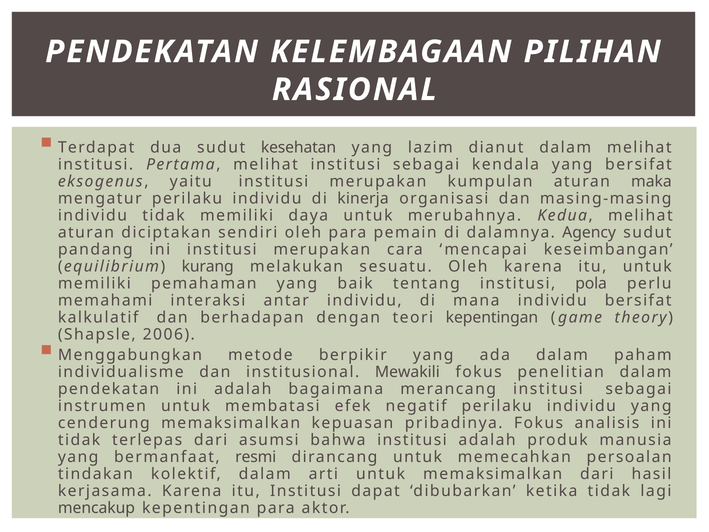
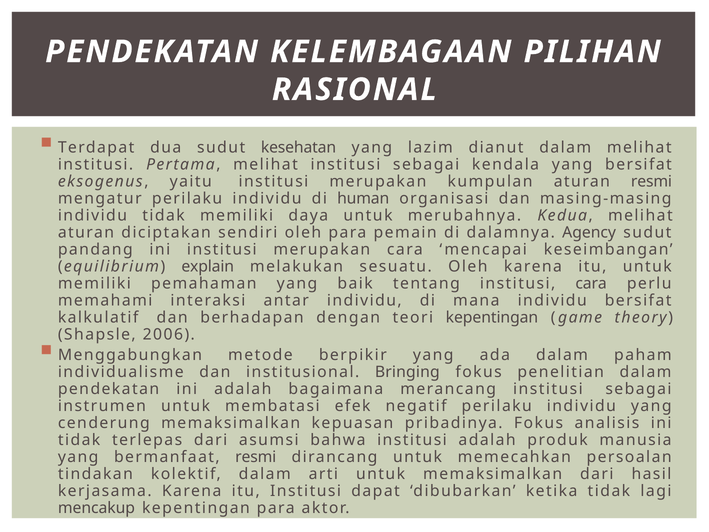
aturan maka: maka -> resmi (652, 181)
kinerja: kinerja -> human (363, 198)
kurang: kurang -> explain (208, 266)
institusi pola: pola -> cara (591, 283)
Mewakili: Mewakili -> Bringing (407, 372)
